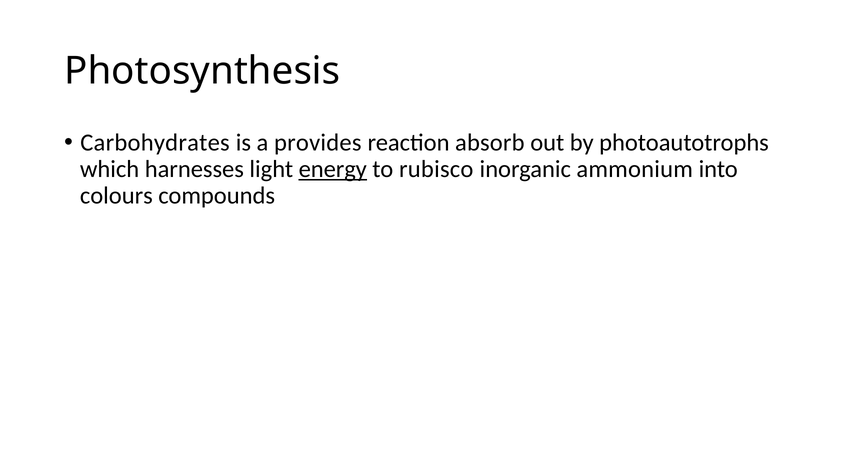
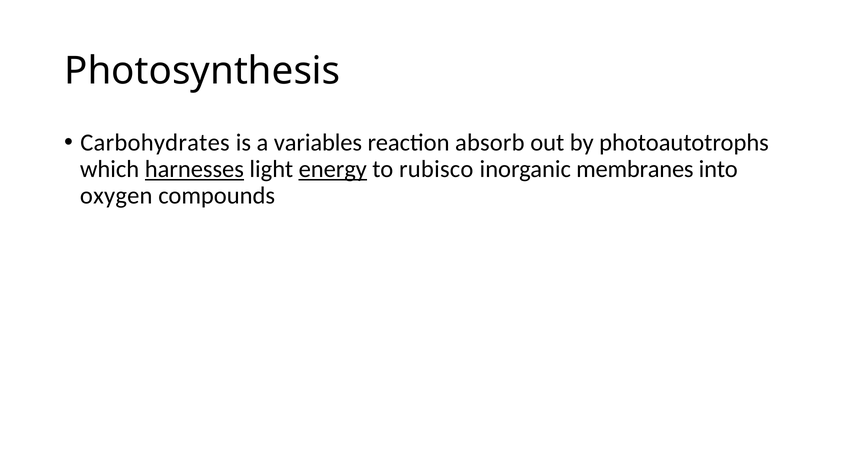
provides: provides -> variables (318, 142)
harnesses underline: none -> present (194, 169)
ammonium: ammonium -> membranes (635, 169)
colours: colours -> oxygen (116, 195)
